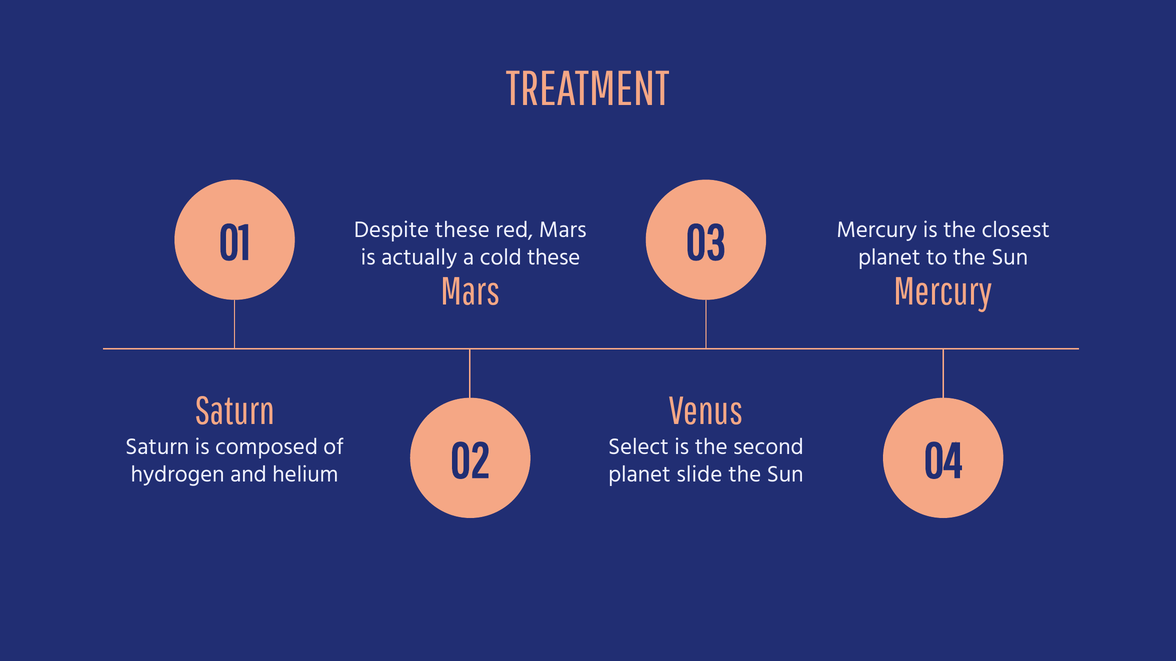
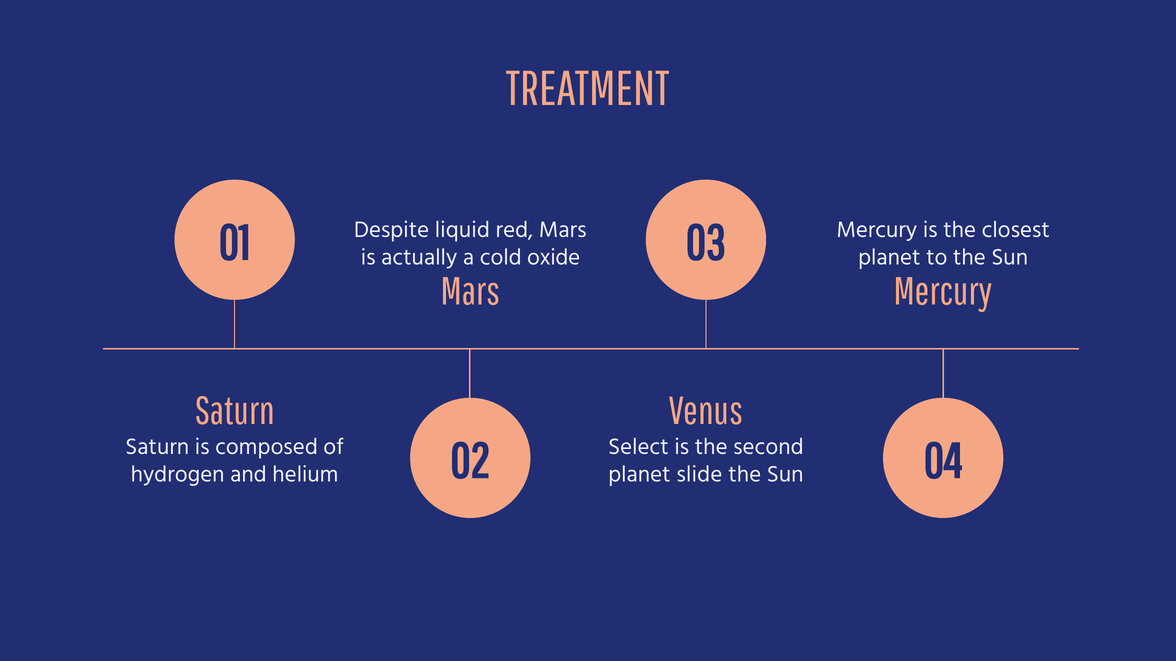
Despite these: these -> liquid (462, 230)
cold these: these -> oxide (554, 257)
